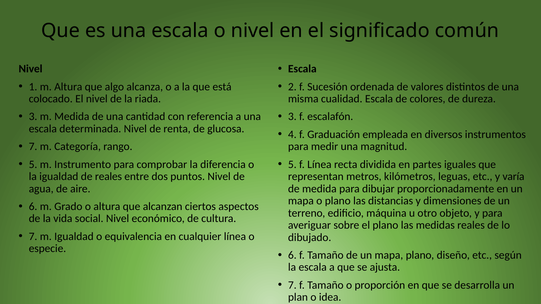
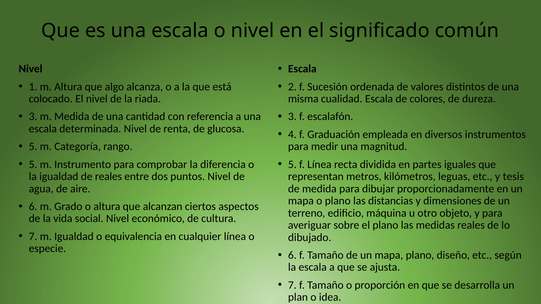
7: 7 -> 5 (33, 147)
varía: varía -> tesis (513, 177)
